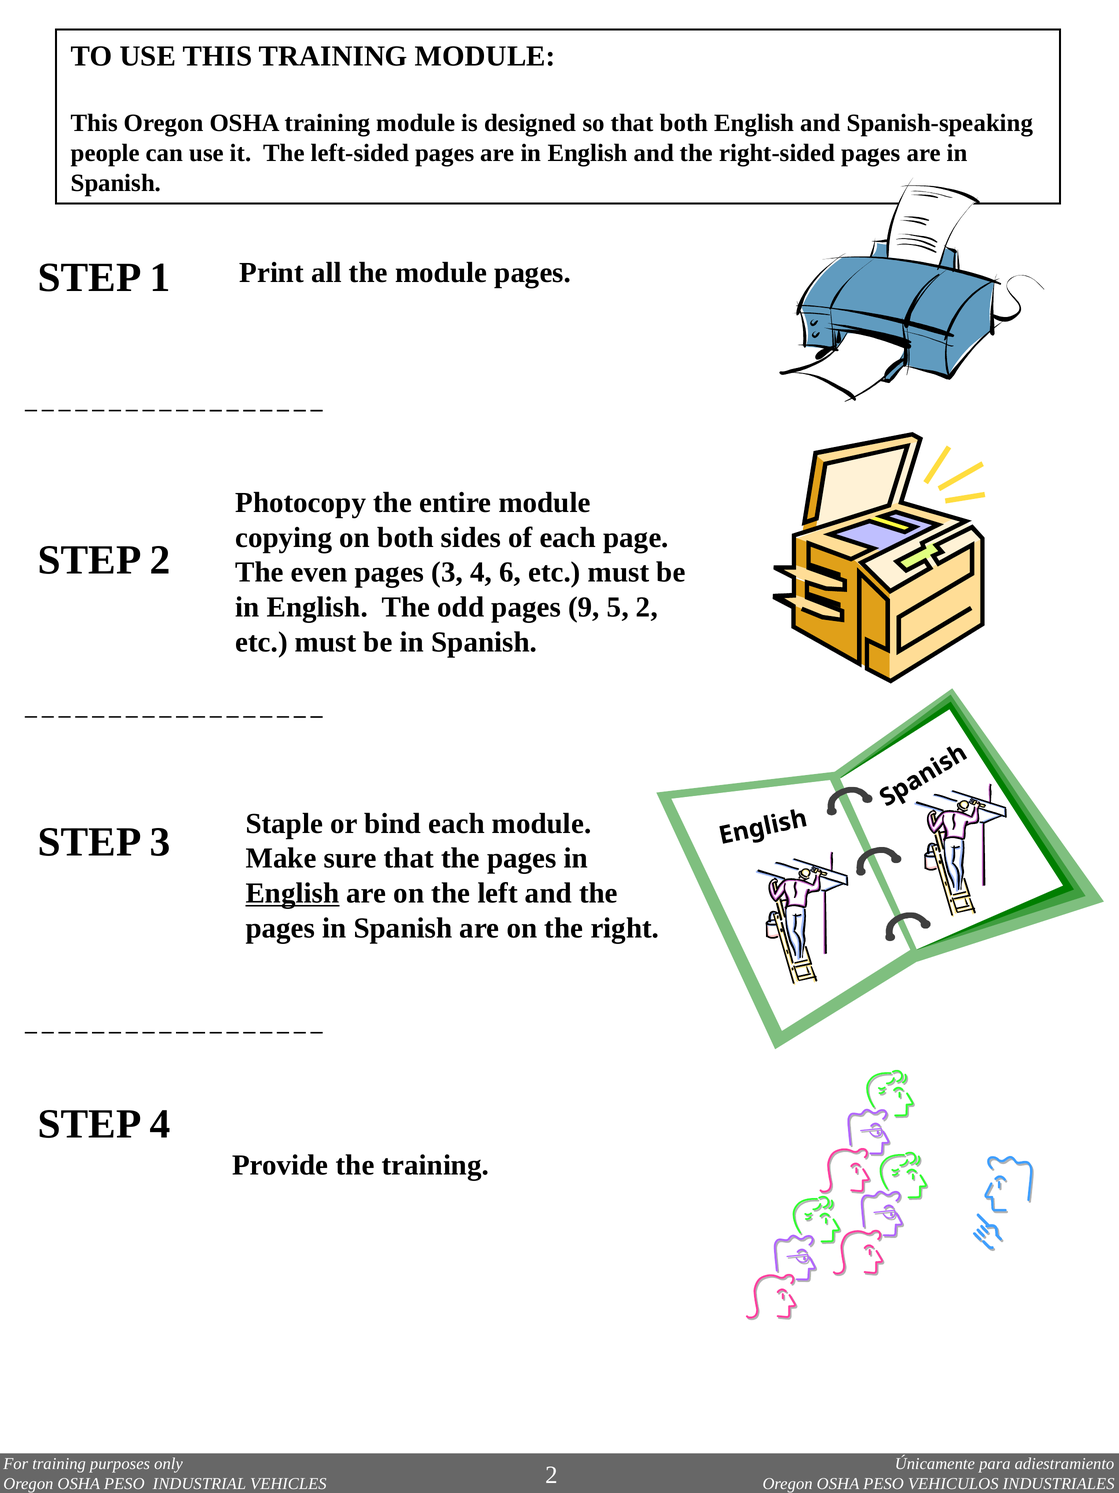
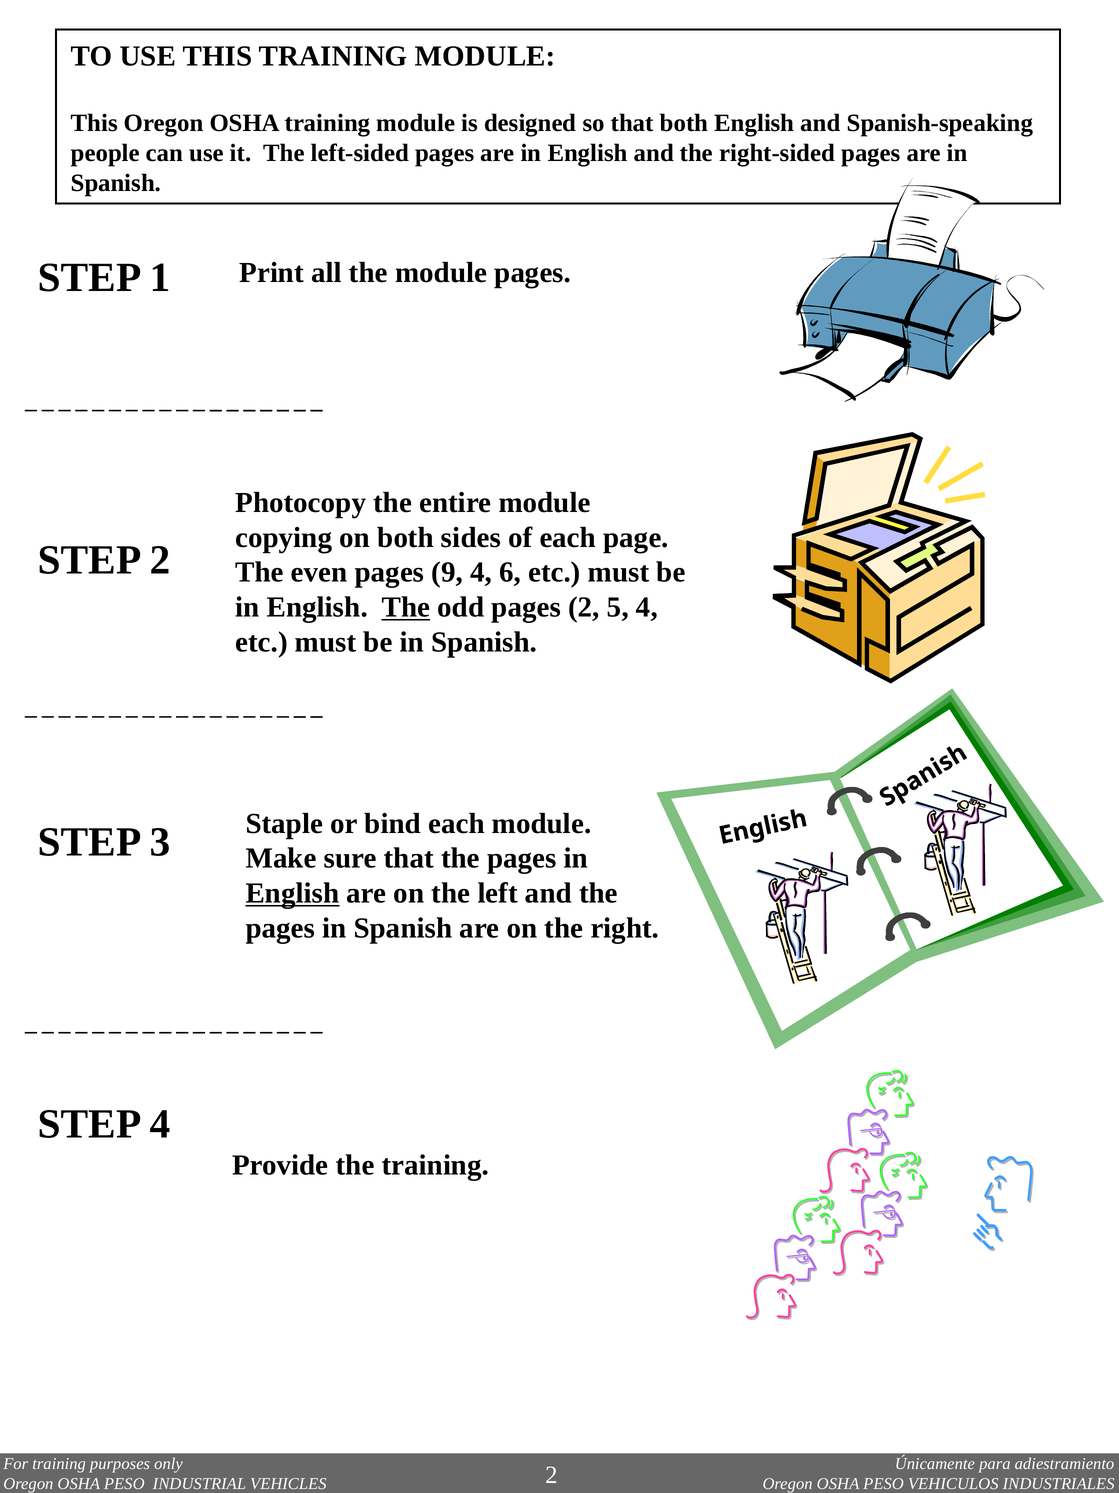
pages 3: 3 -> 9 (447, 572)
The underline: none -> present (406, 607)
pages 9: 9 -> 2 (584, 607)
5 2: 2 -> 4 (647, 607)
